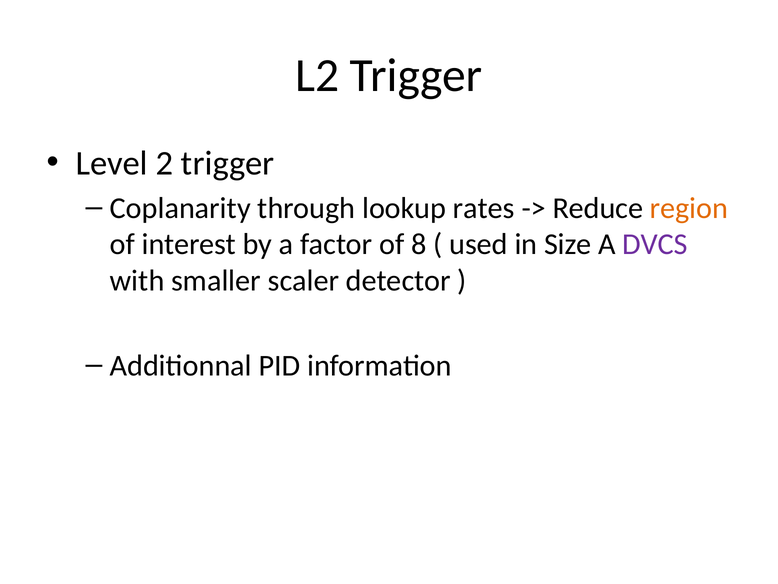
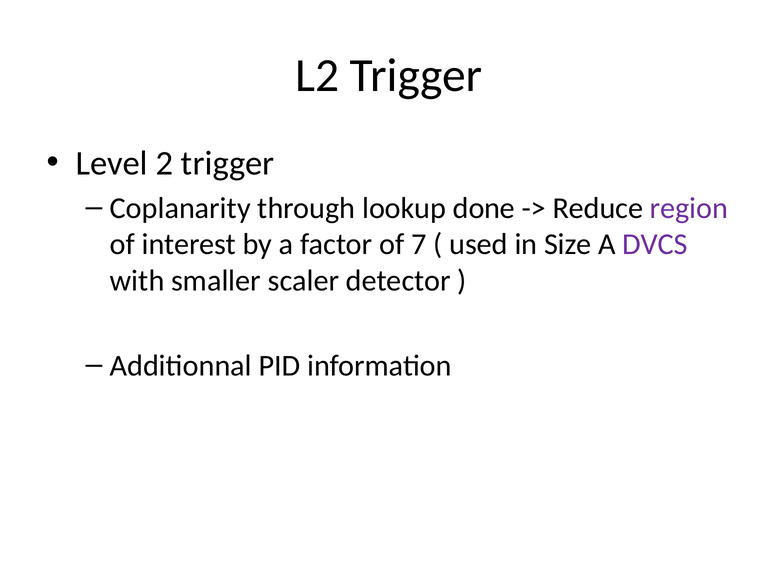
rates: rates -> done (484, 208)
region colour: orange -> purple (689, 208)
8: 8 -> 7 (419, 244)
